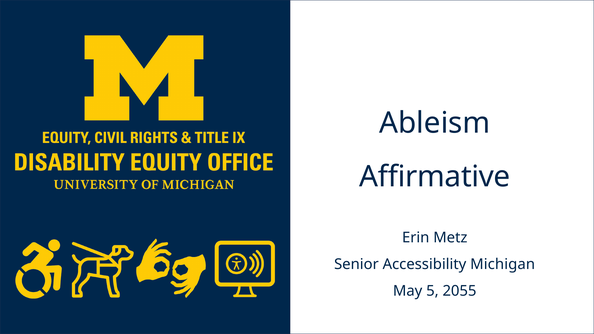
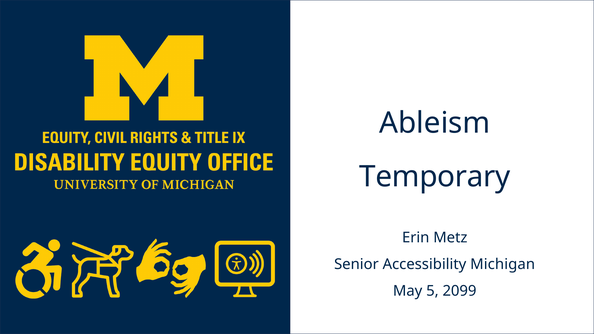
Affirmative: Affirmative -> Temporary (435, 177)
2055: 2055 -> 2099 (459, 291)
